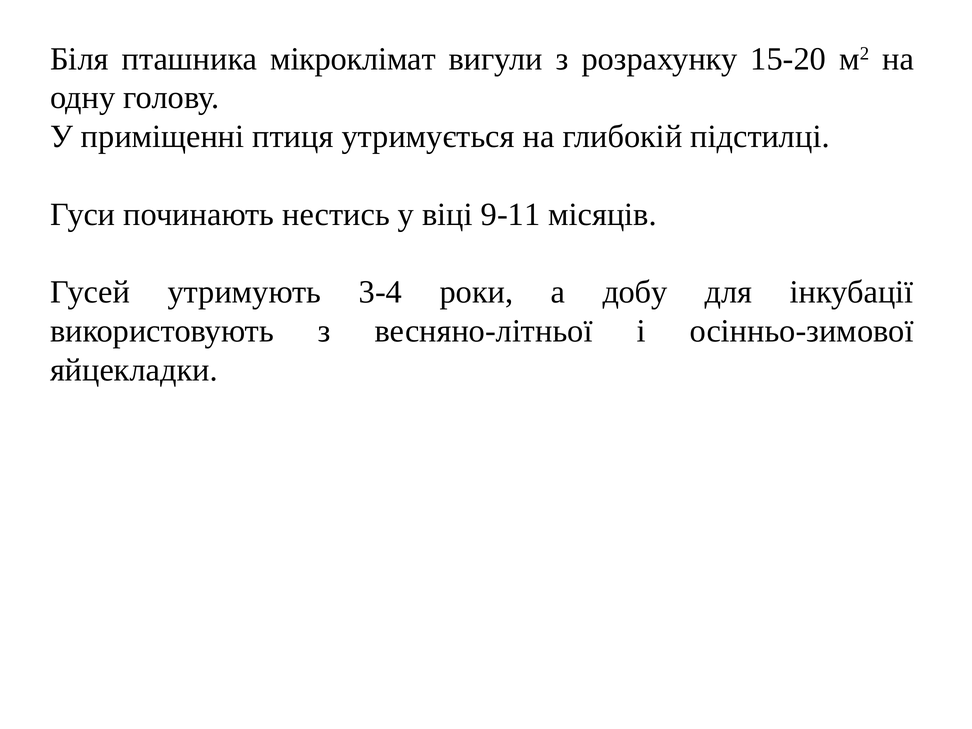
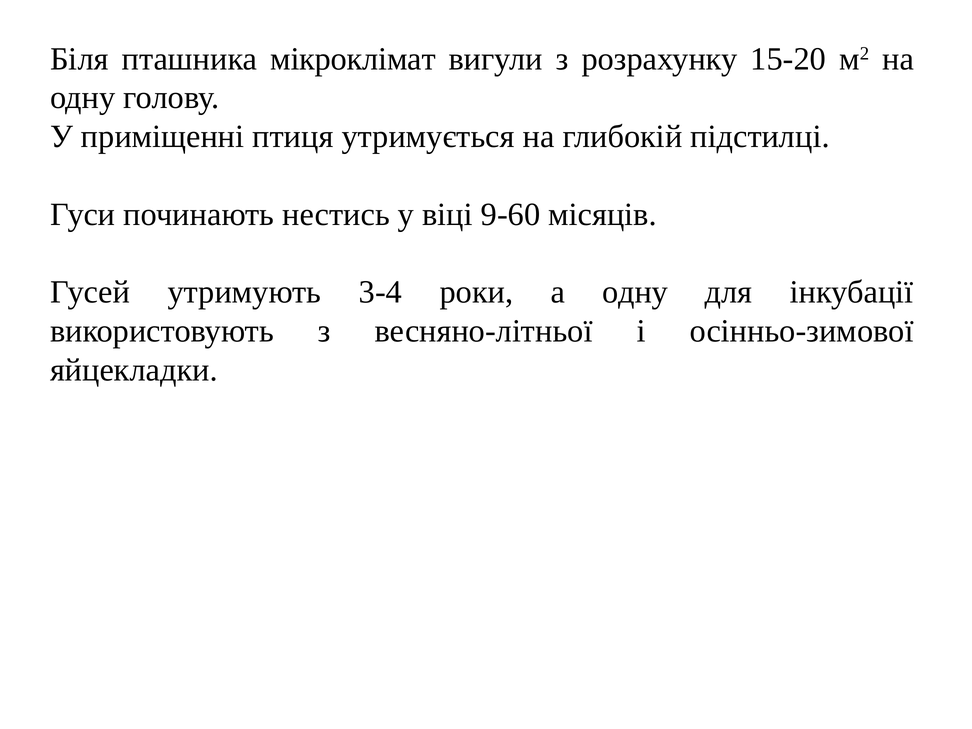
9-11: 9-11 -> 9-60 (511, 214)
а добу: добу -> одну (635, 292)
